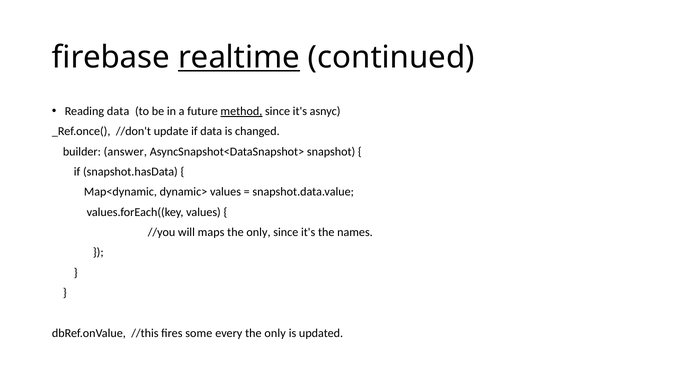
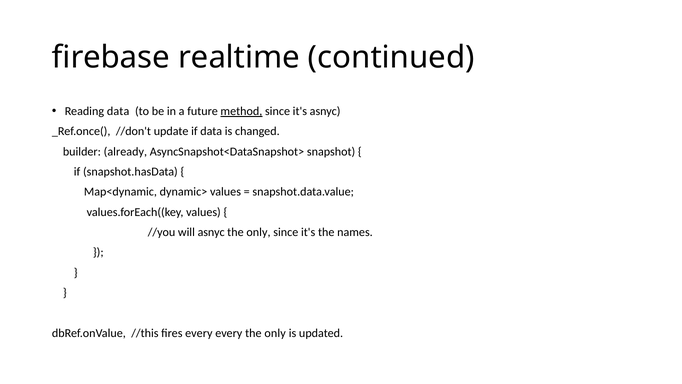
realtime underline: present -> none (239, 57)
answer: answer -> already (125, 151)
will maps: maps -> asnyc (211, 232)
fires some: some -> every (199, 333)
